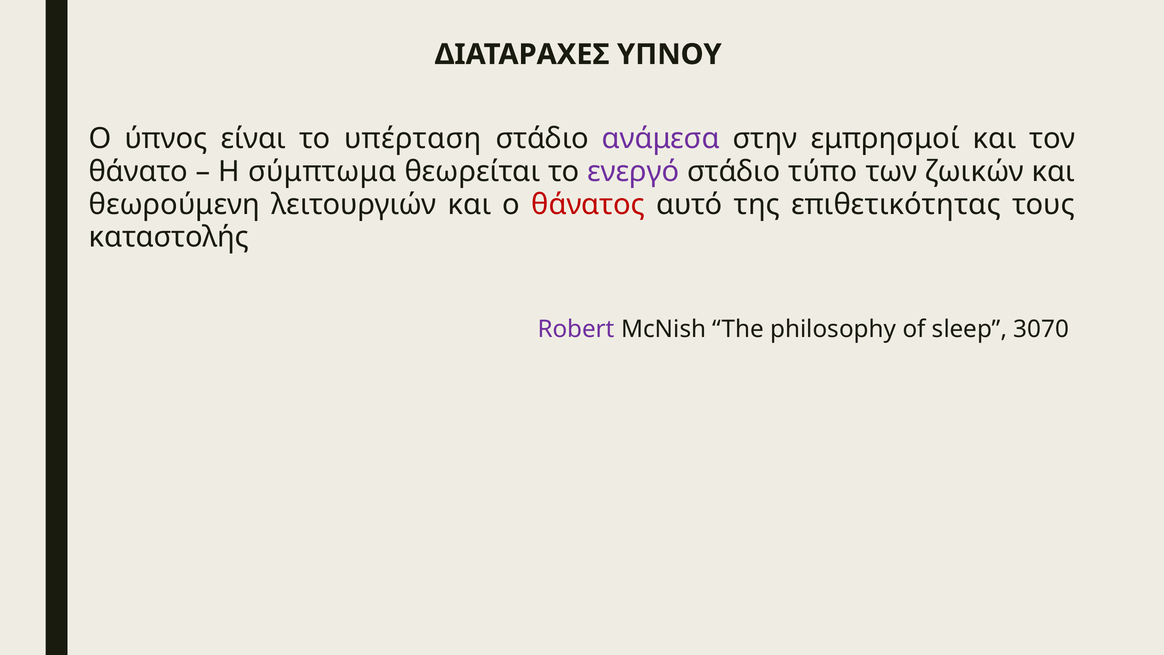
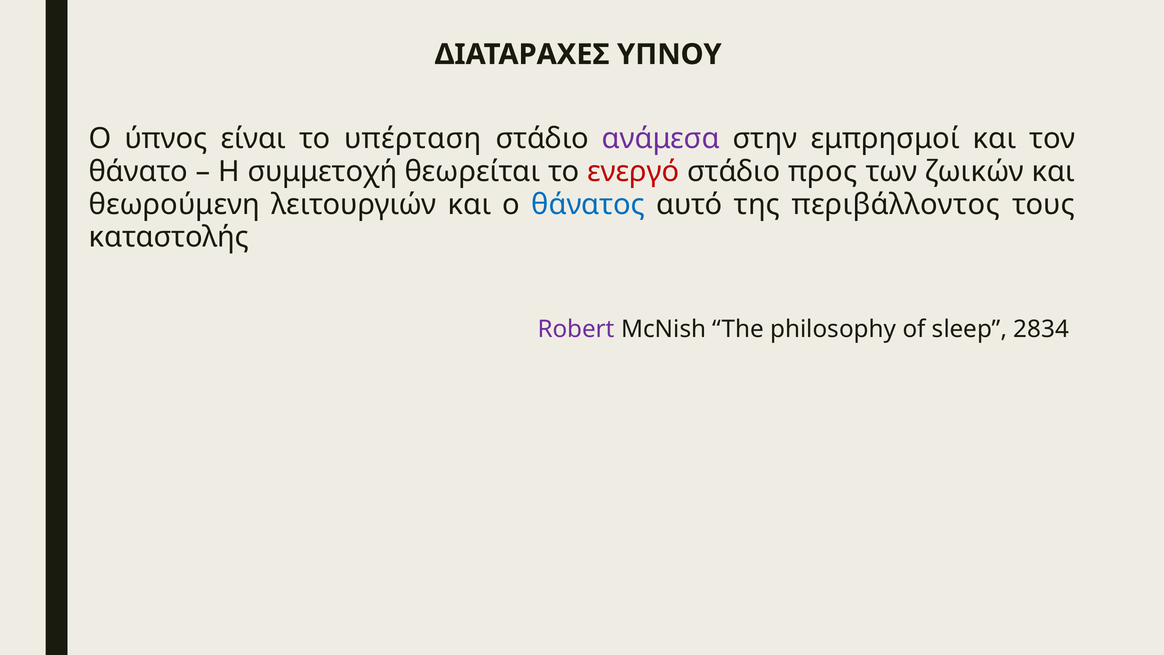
σύμπτωμα: σύμπτωμα -> συμμετοχή (323, 171)
ενεργό colour: purple -> red (633, 171)
τύπο: τύπο -> προς (823, 171)
θάνατος colour: red -> blue (588, 204)
επιθετικότητας: επιθετικότητας -> περιβάλλοντος (896, 204)
3070: 3070 -> 2834 (1041, 329)
